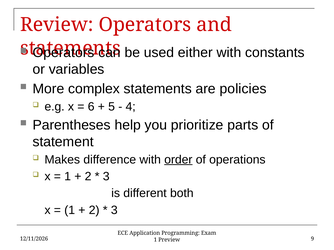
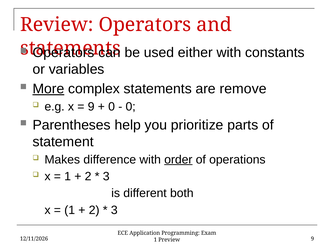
More underline: none -> present (48, 89)
policies: policies -> remove (243, 89)
6: 6 -> 9 (91, 107)
5: 5 -> 0 (112, 107)
4: 4 -> 0 (131, 107)
